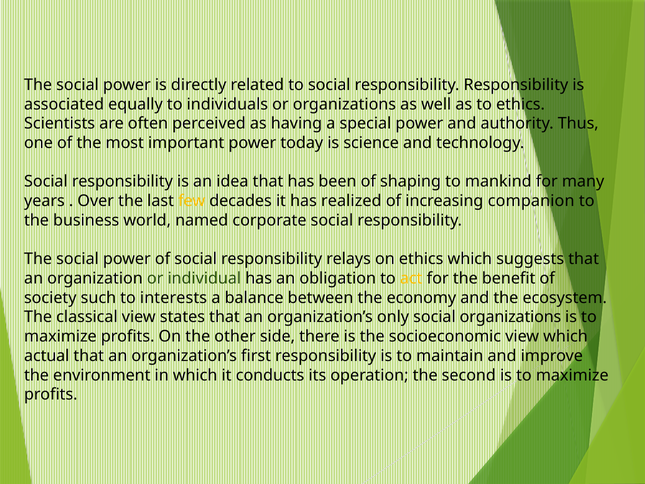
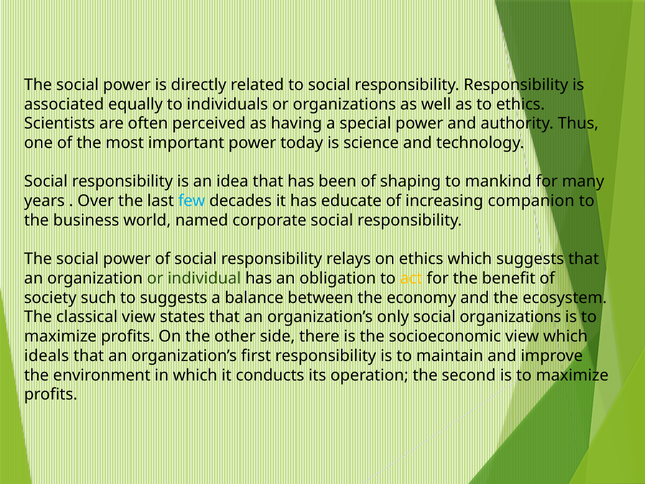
few colour: yellow -> light blue (192, 201)
realized: realized -> educate (351, 201)
to interests: interests -> suggests (174, 298)
actual: actual -> ideals (47, 356)
